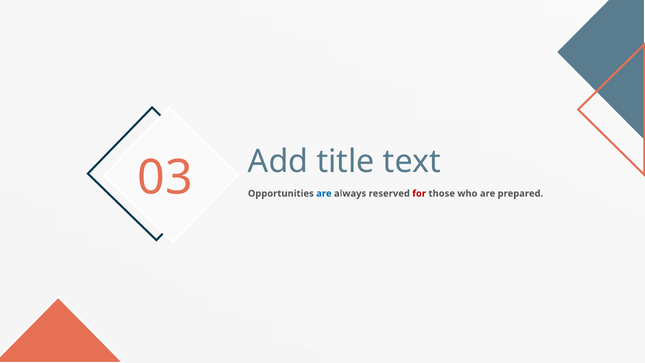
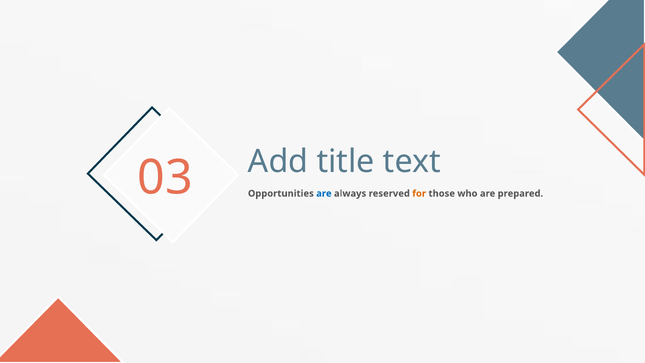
for colour: red -> orange (419, 193)
